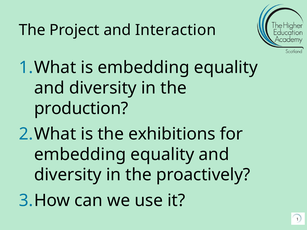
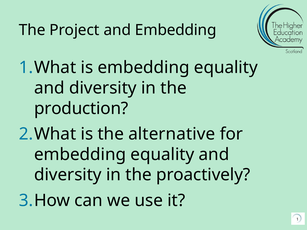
and Interaction: Interaction -> Embedding (176, 30)
exhibitions: exhibitions -> alternative (172, 134)
